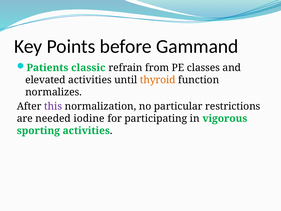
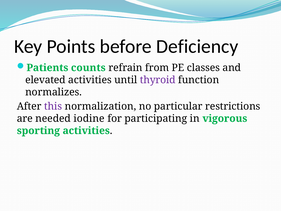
Gammand: Gammand -> Deficiency (197, 46)
classic: classic -> counts (88, 68)
thyroid colour: orange -> purple (158, 80)
